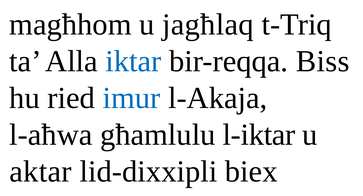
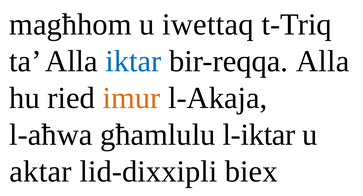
jagħlaq: jagħlaq -> iwettaq (208, 25)
bir-reqqa Biss: Biss -> Alla (323, 61)
imur colour: blue -> orange (132, 98)
